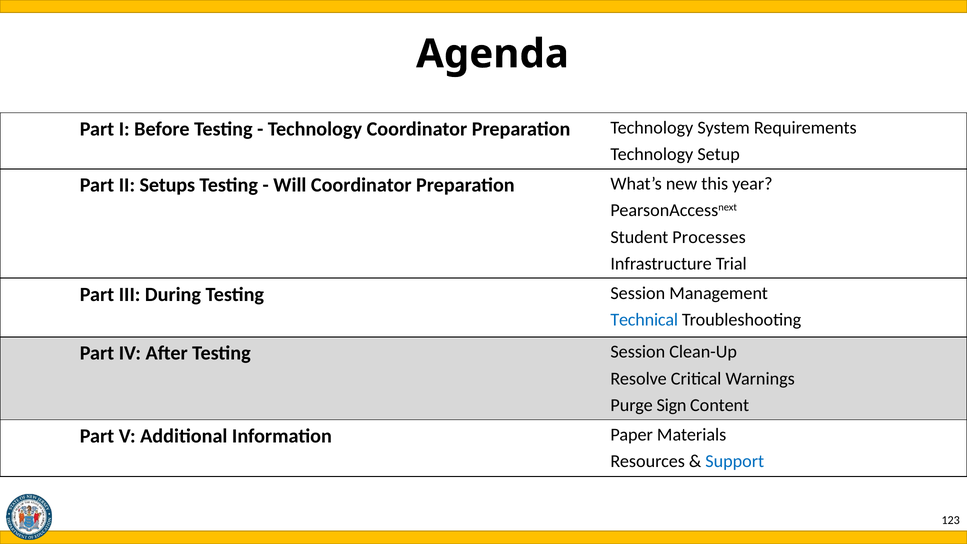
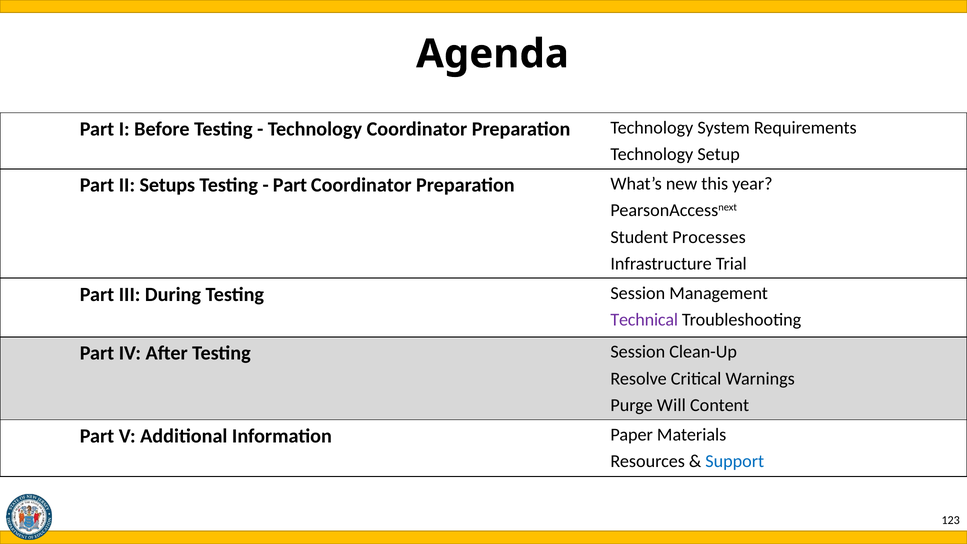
Will: Will -> Part (290, 185)
Technical colour: blue -> purple (644, 320)
Sign: Sign -> Will (671, 405)
